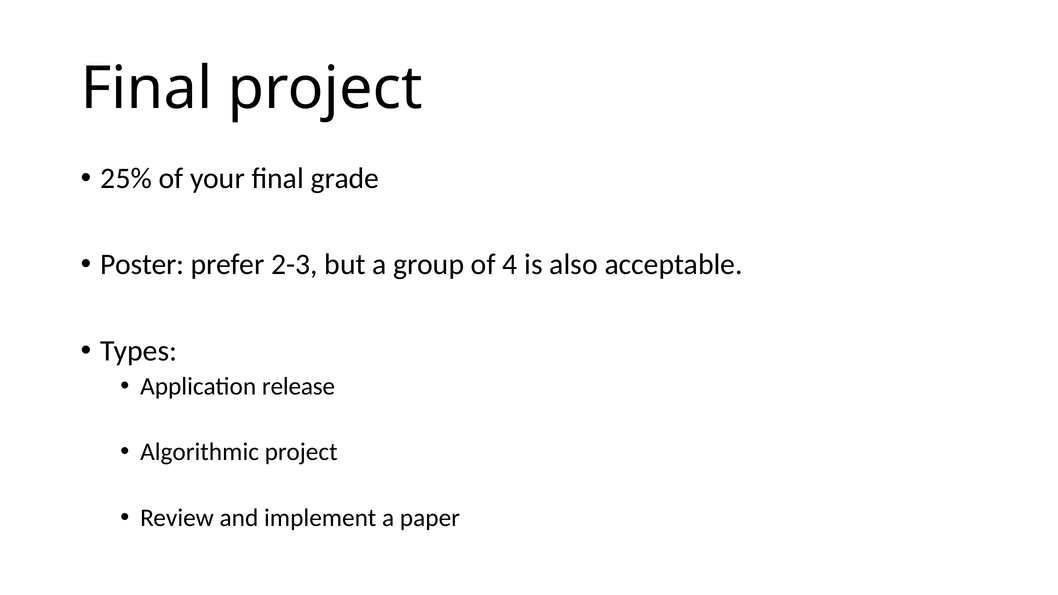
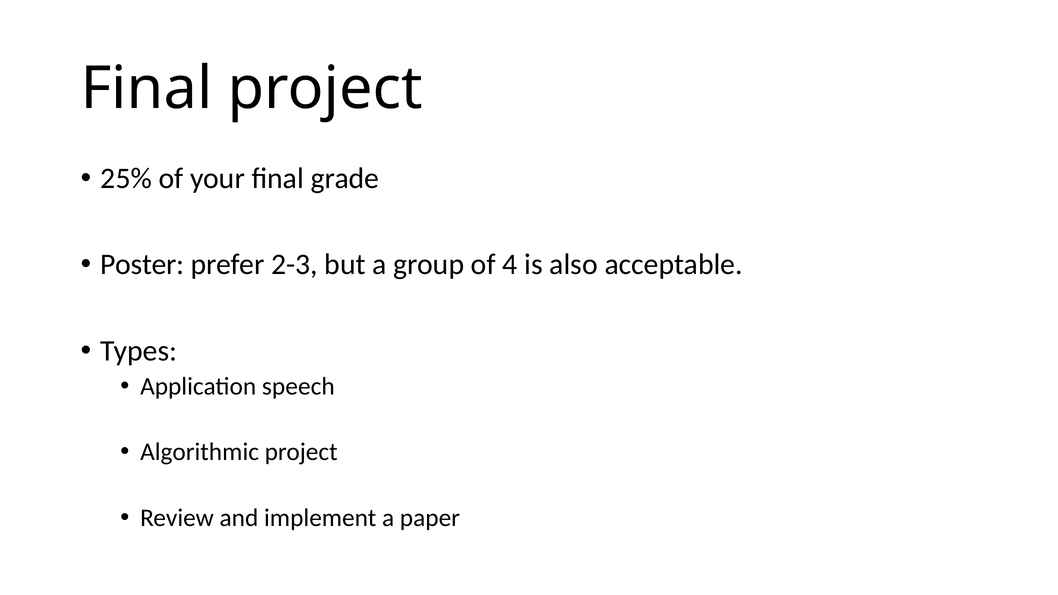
release: release -> speech (298, 386)
